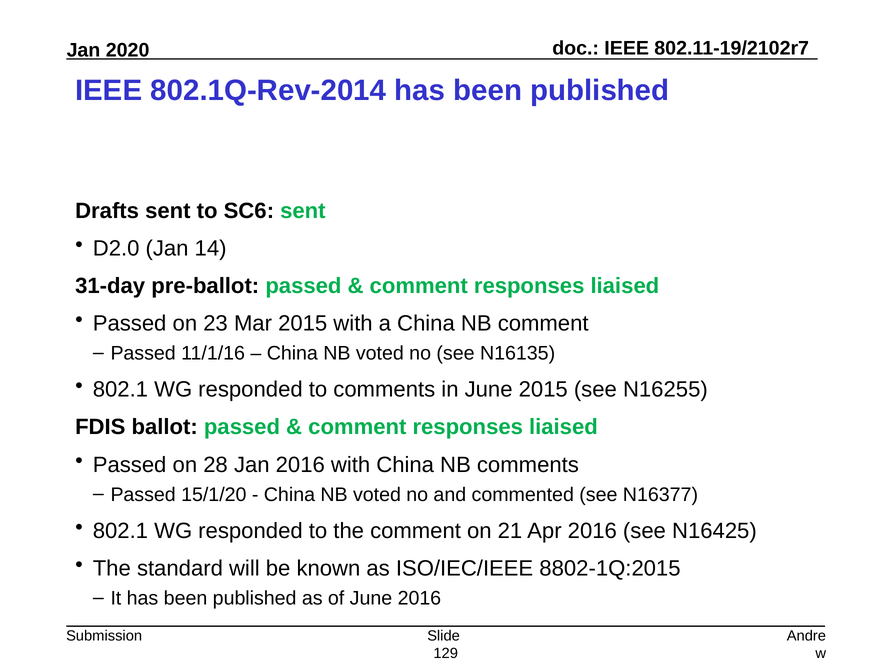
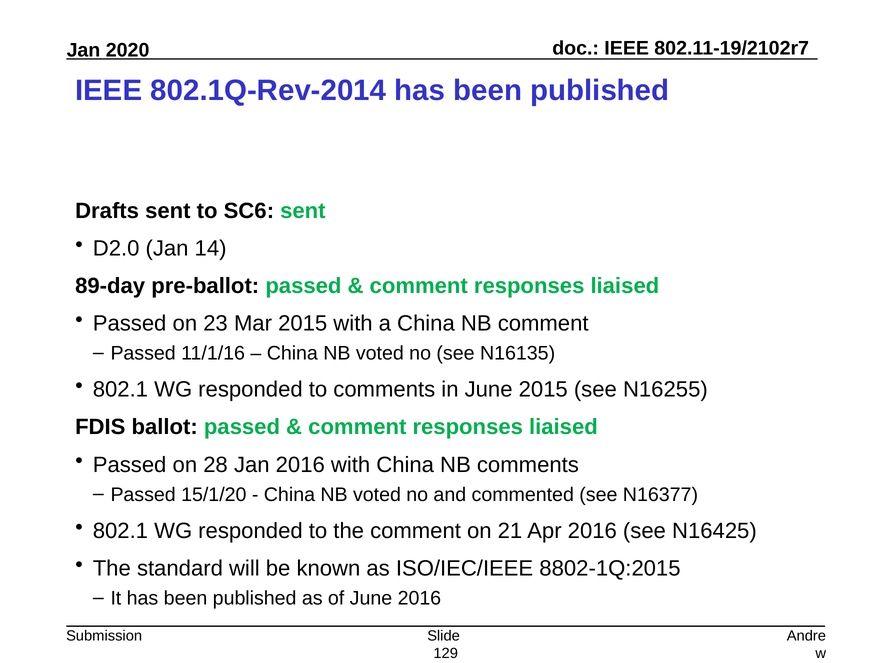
31-day: 31-day -> 89-day (110, 286)
